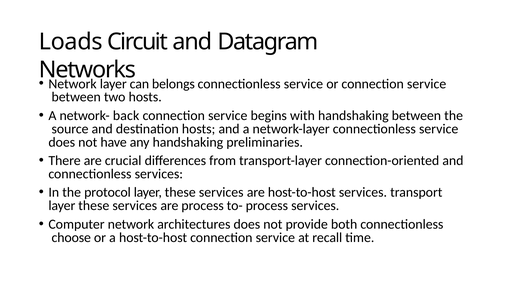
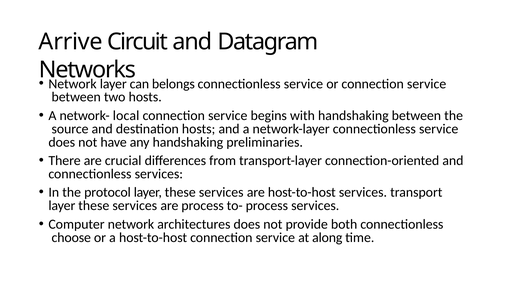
Loads: Loads -> Arrive (71, 42)
back: back -> local (126, 116)
recall: recall -> along (327, 237)
